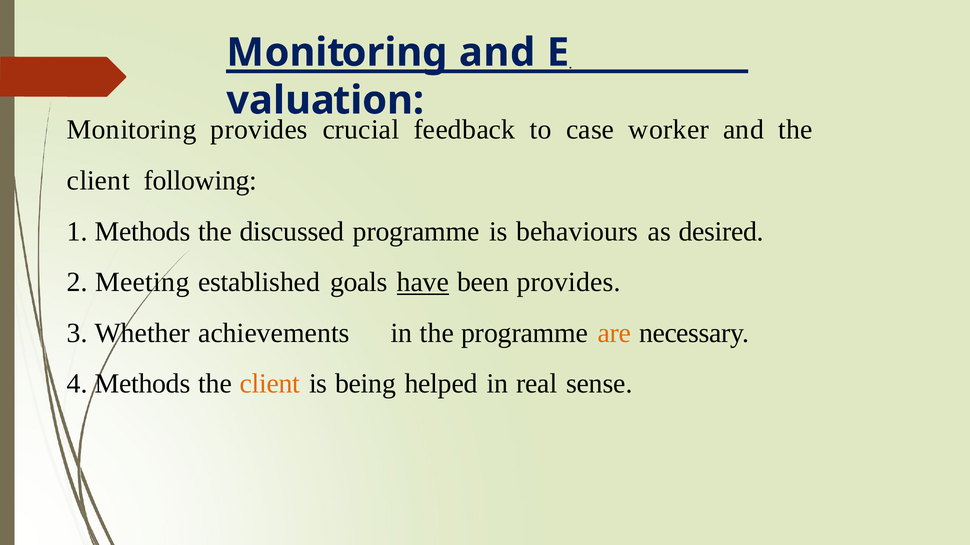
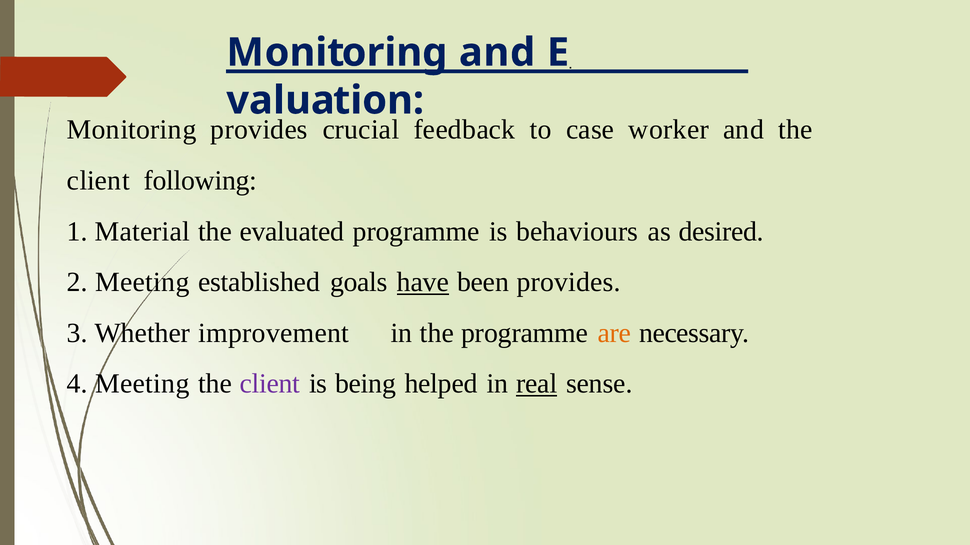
Methods: Methods -> Material (142, 232)
discussed: discussed -> evaluated (292, 232)
achievements: achievements -> improvement (274, 333)
Methods: Methods -> Meeting (142, 384)
client colour: orange -> purple (270, 384)
real underline: none -> present (537, 384)
